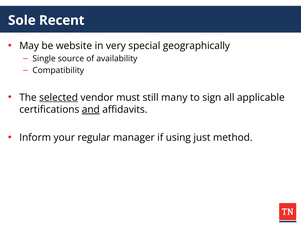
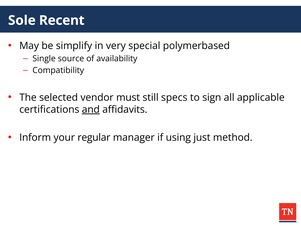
website: website -> simplify (74, 46)
geographically: geographically -> polymerbased (196, 46)
selected underline: present -> none (59, 97)
many: many -> specs (174, 97)
